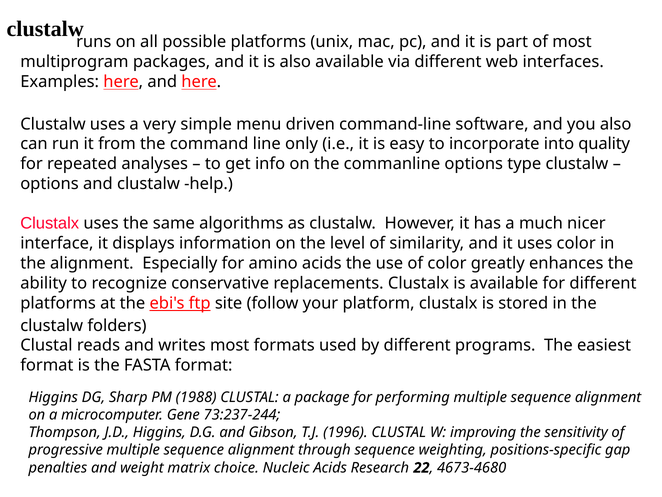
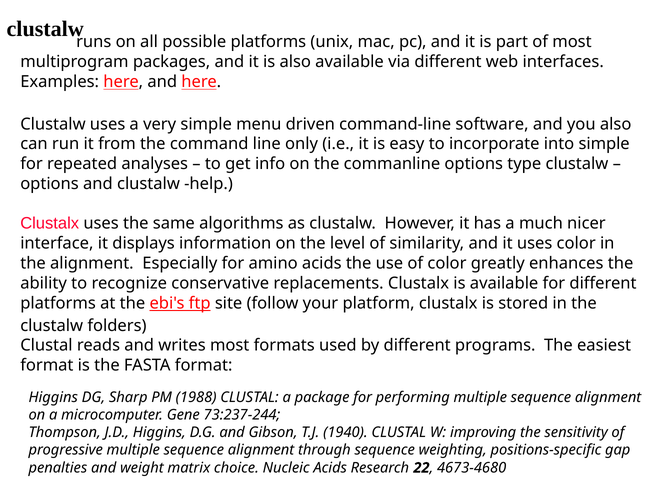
into quality: quality -> simple (604, 144)
1996: 1996 -> 1940 (345, 432)
